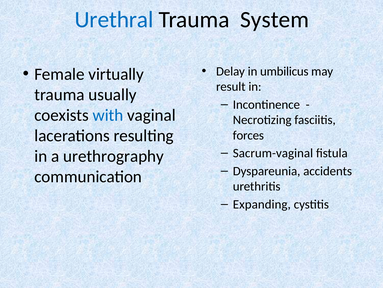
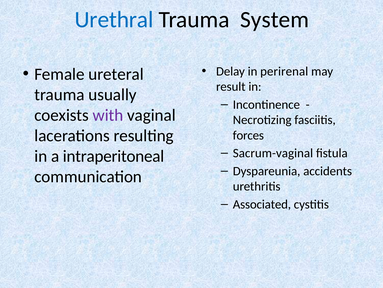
umbilicus: umbilicus -> perirenal (284, 71)
virtually: virtually -> ureteral (116, 74)
with colour: blue -> purple (108, 115)
urethrography: urethrography -> intraperitoneal (114, 156)
Expanding: Expanding -> Associated (262, 204)
